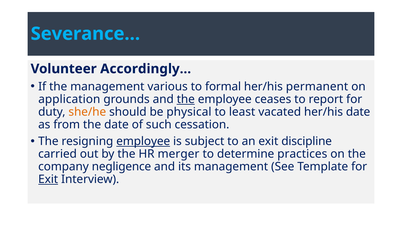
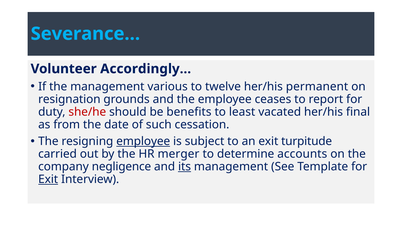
formal: formal -> twelve (223, 87)
application: application -> resignation (69, 99)
the underline: present -> none (186, 99)
she/he colour: orange -> red (87, 112)
physical: physical -> benefits (189, 112)
her/his date: date -> final (358, 112)
discipline: discipline -> turpitude (307, 141)
practices: practices -> accounts (302, 154)
its underline: none -> present (185, 167)
